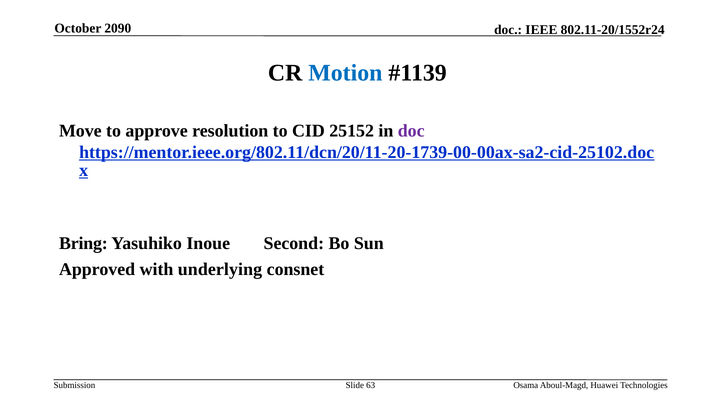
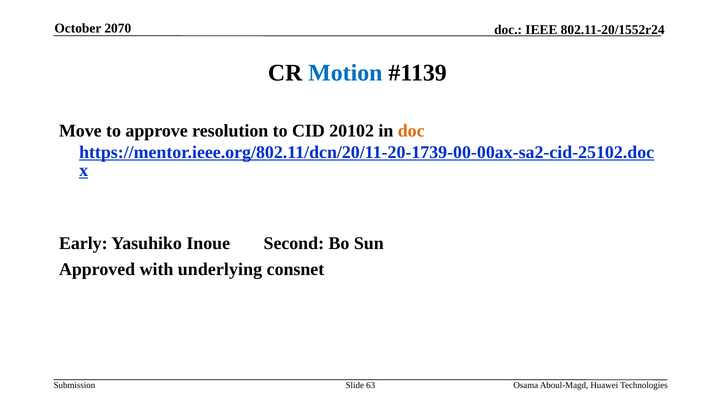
2090: 2090 -> 2070 (118, 28)
25152: 25152 -> 20102 (352, 131)
doc colour: purple -> orange (411, 131)
Bring: Bring -> Early (83, 243)
